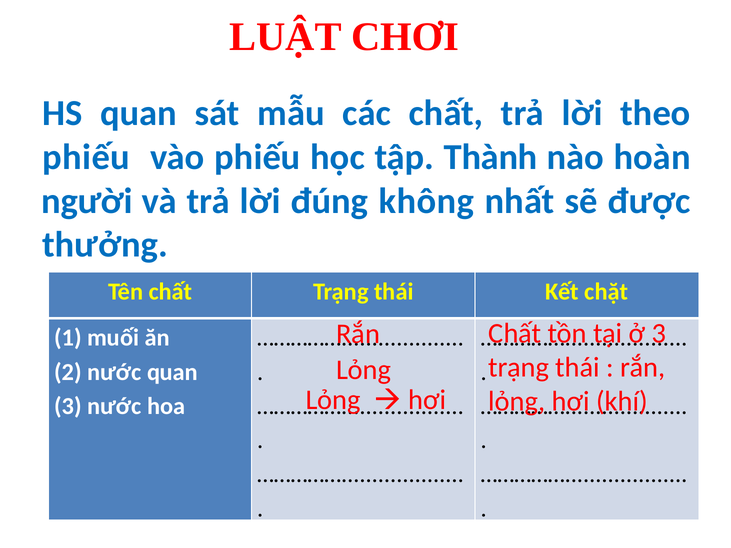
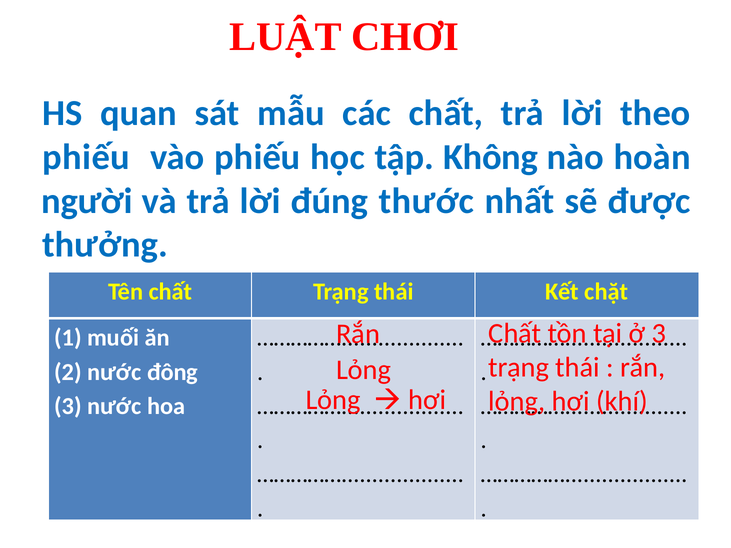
Thành: Thành -> Không (491, 157)
không: không -> thước (426, 201)
nước quan: quan -> đông (173, 372)
